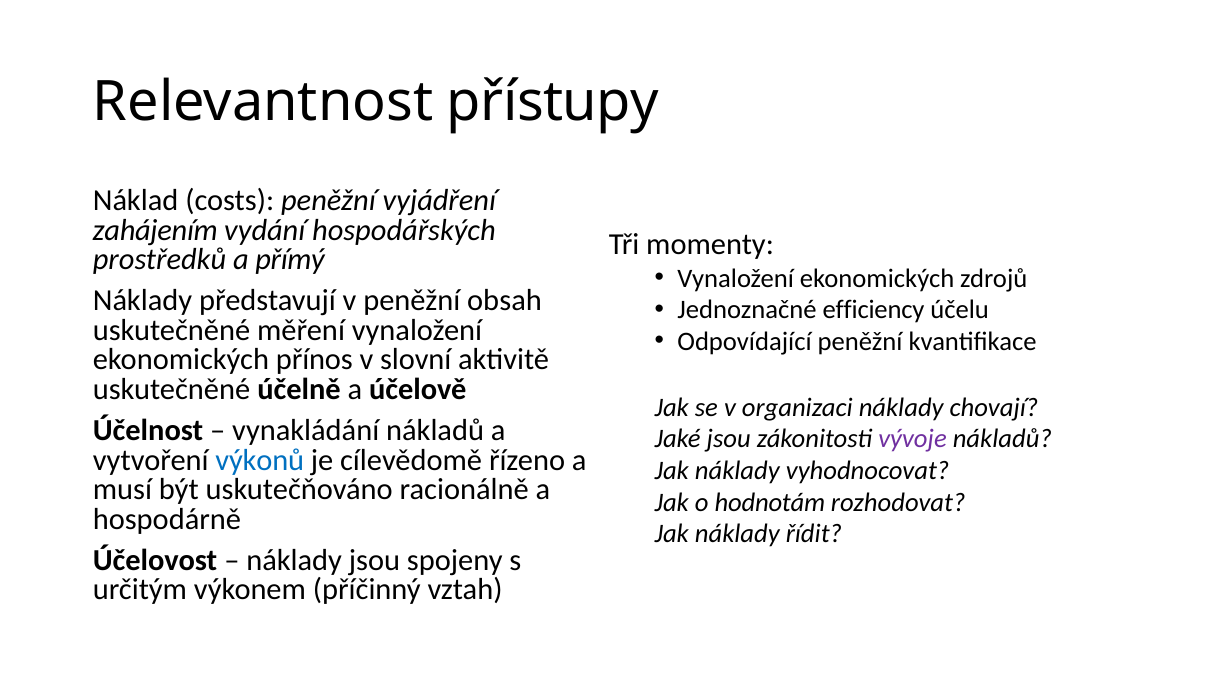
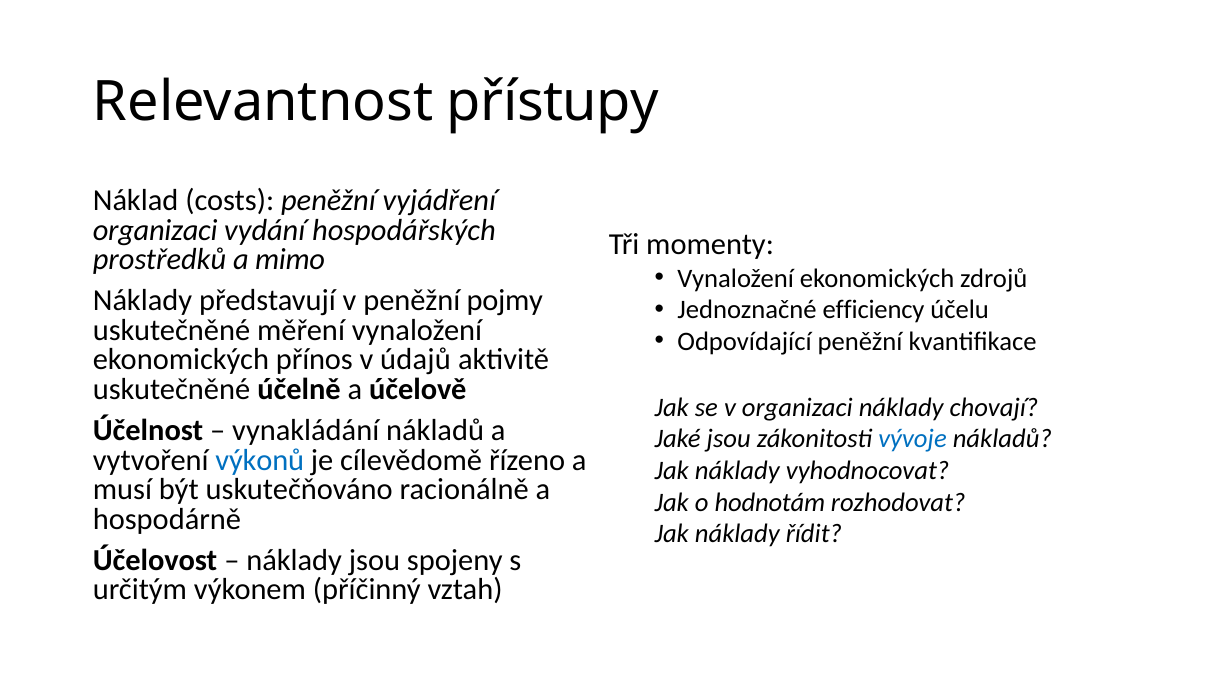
zahájením: zahájením -> organizaci (155, 230)
přímý: přímý -> mimo (290, 260)
obsah: obsah -> pojmy (505, 301)
slovní: slovní -> údajů (416, 360)
vývoje colour: purple -> blue (913, 439)
